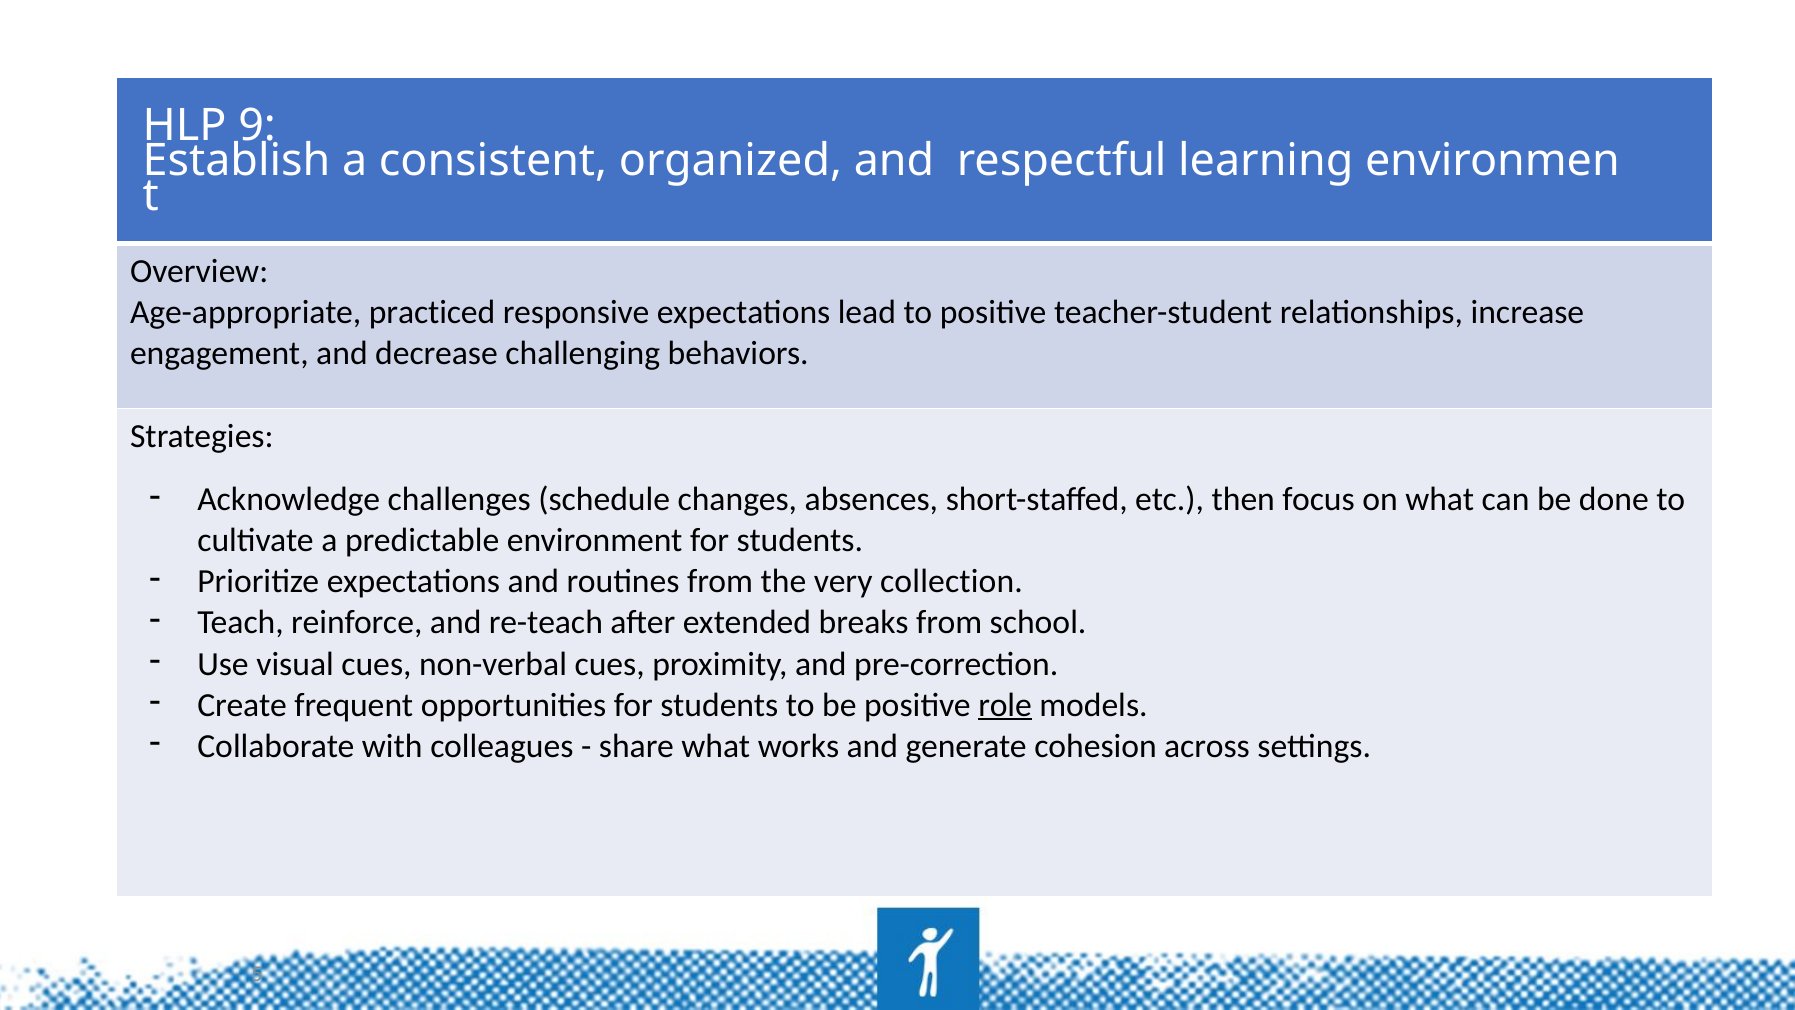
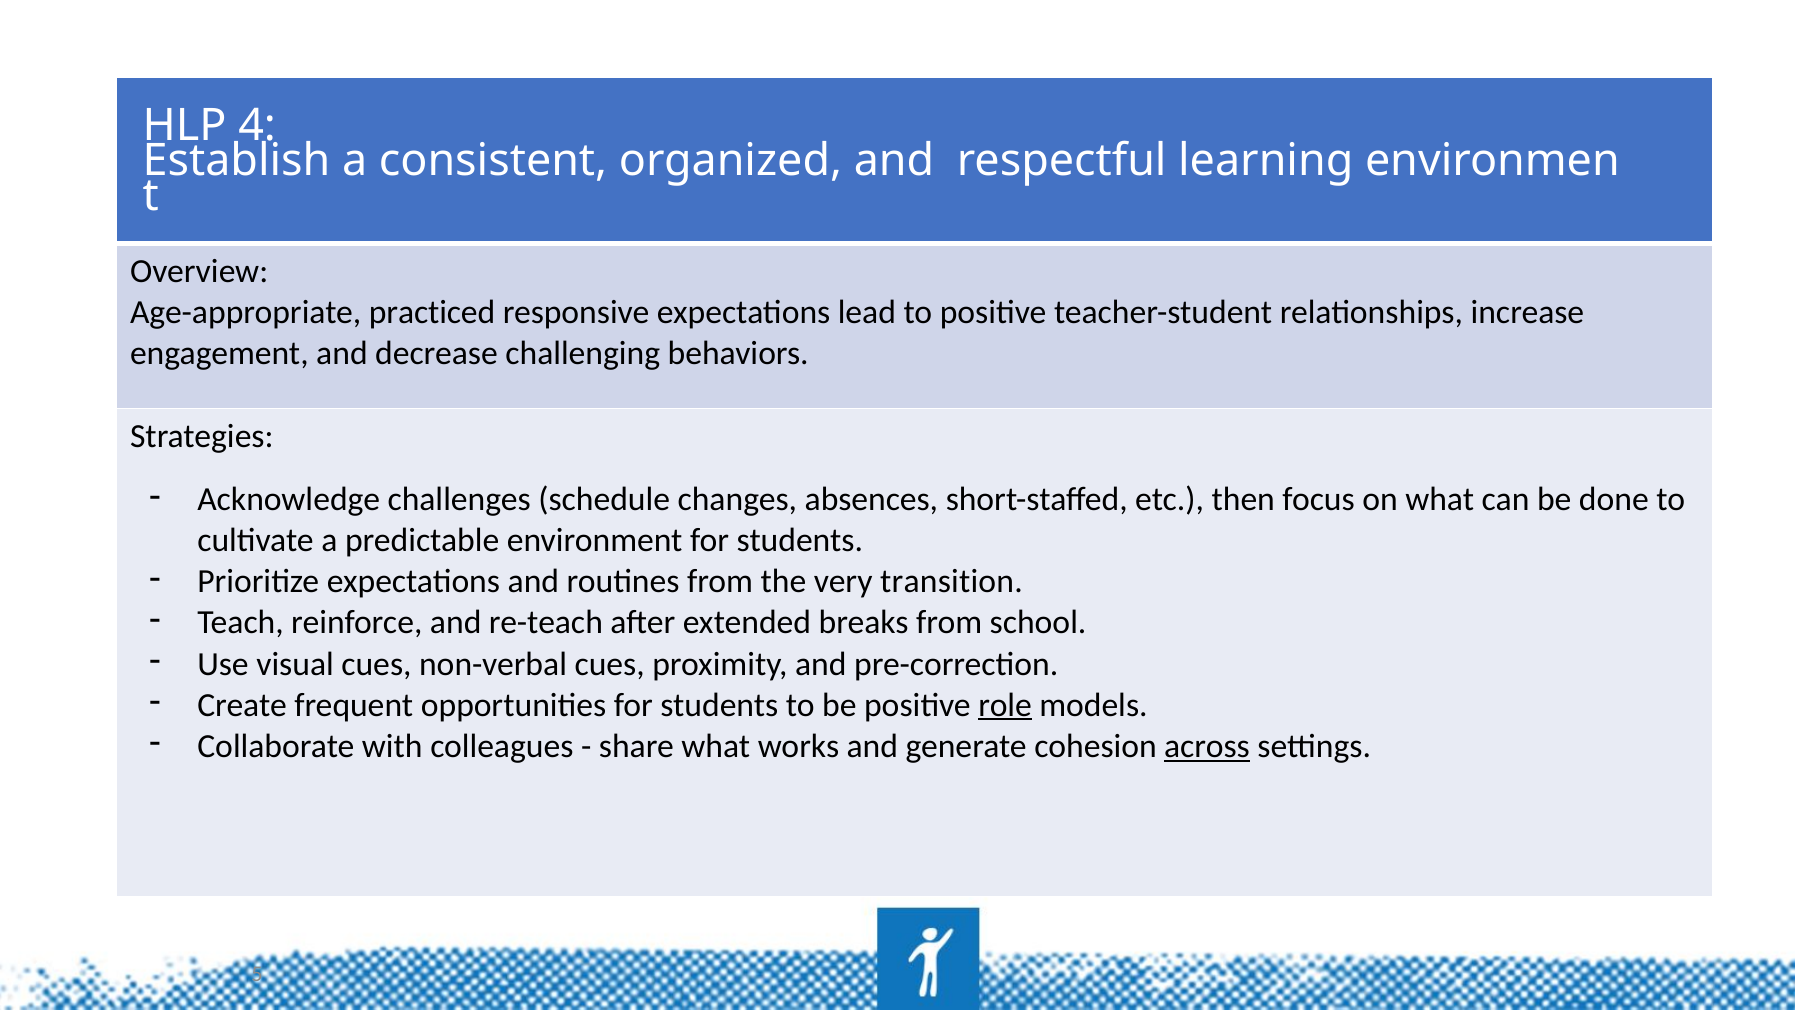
9: 9 -> 4 (257, 126)
collection: collection -> transition (951, 582)
across underline: none -> present (1207, 746)
